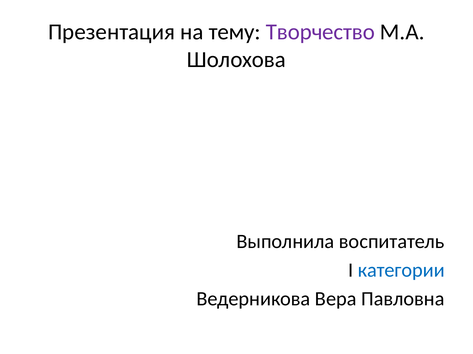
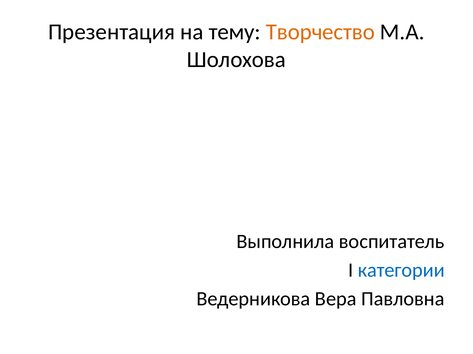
Творчество colour: purple -> orange (320, 32)
